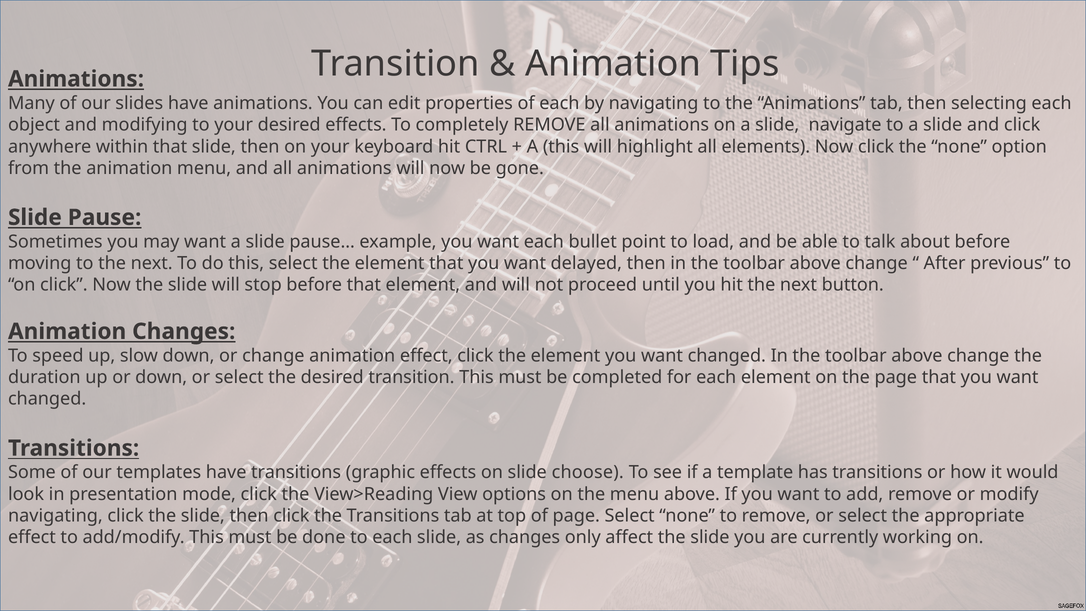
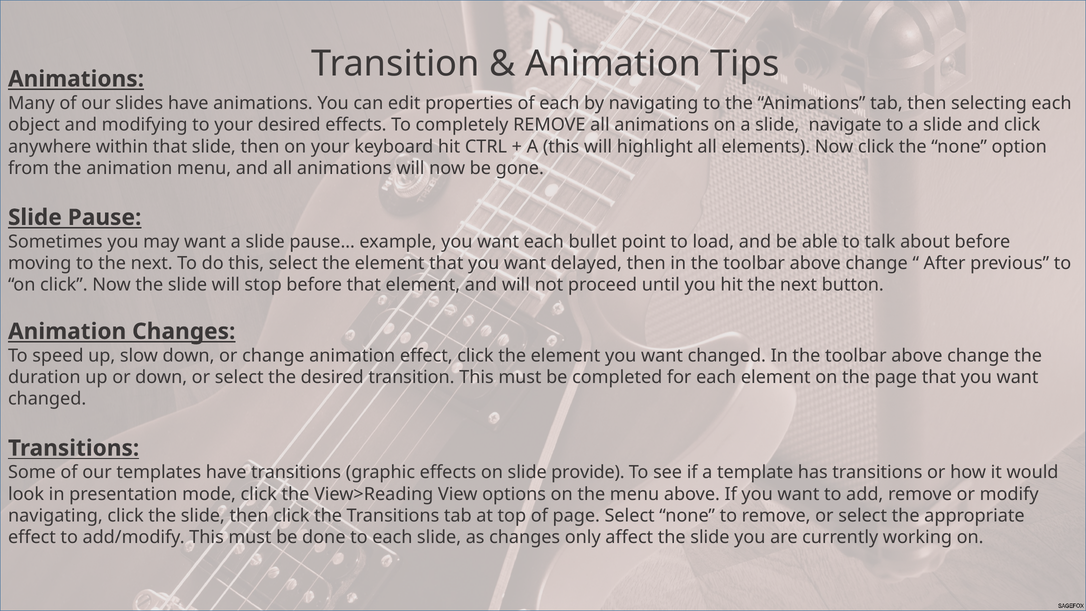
choose: choose -> provide (588, 472)
